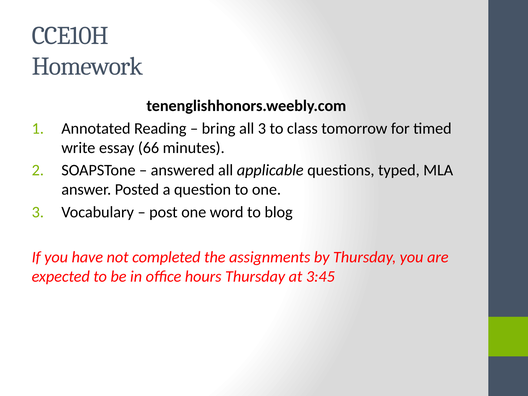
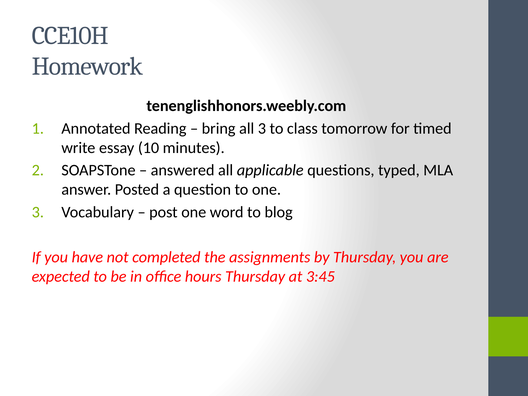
66: 66 -> 10 (149, 148)
